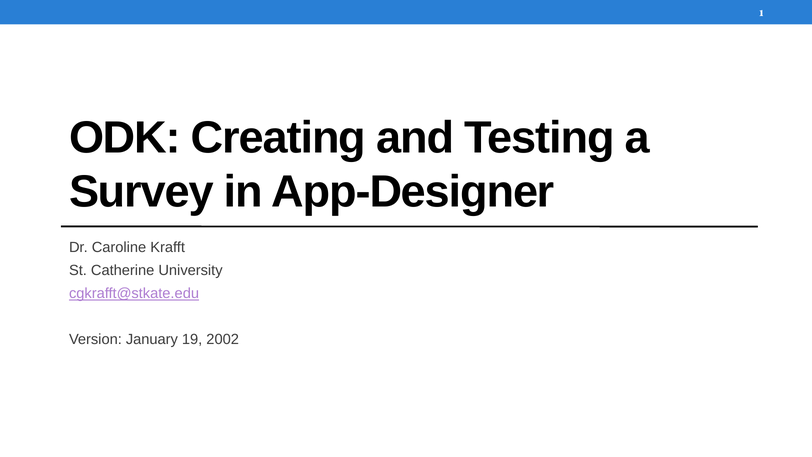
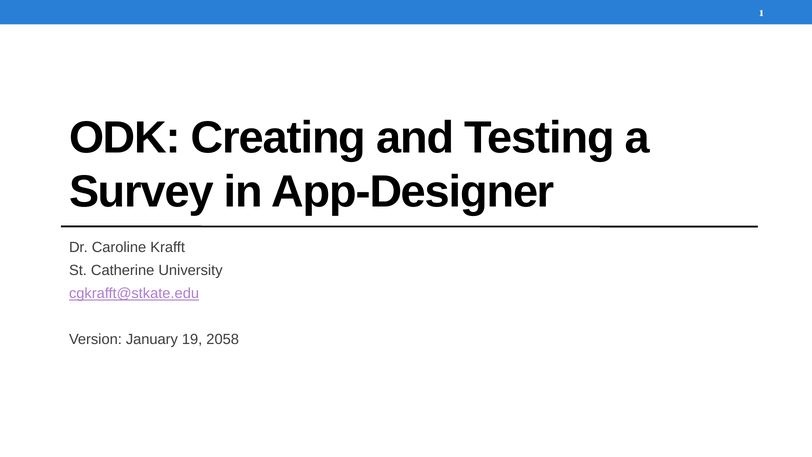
2002: 2002 -> 2058 (223, 339)
